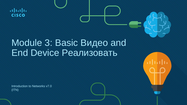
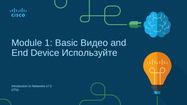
3: 3 -> 1 (49, 43)
Реализовать: Реализовать -> Используйте (90, 53)
